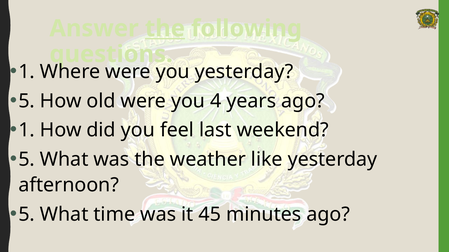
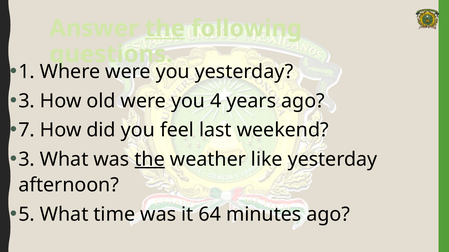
5: 5 -> 3 (27, 101)
1: 1 -> 7 (27, 130)
5: 5 -> 3 (27, 160)
the underline: none -> present (150, 160)
45: 45 -> 64 (210, 215)
